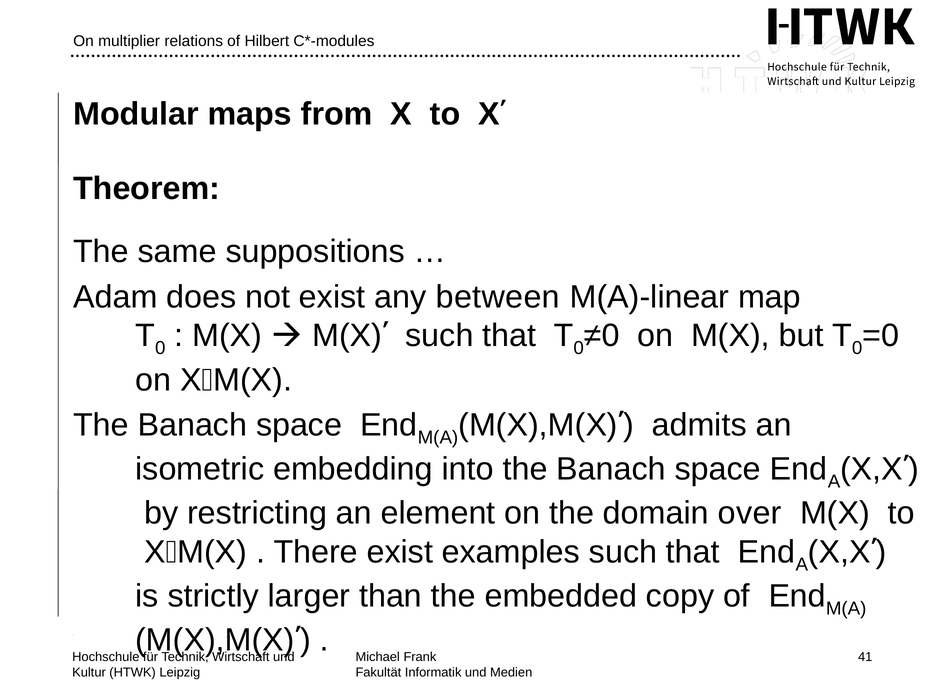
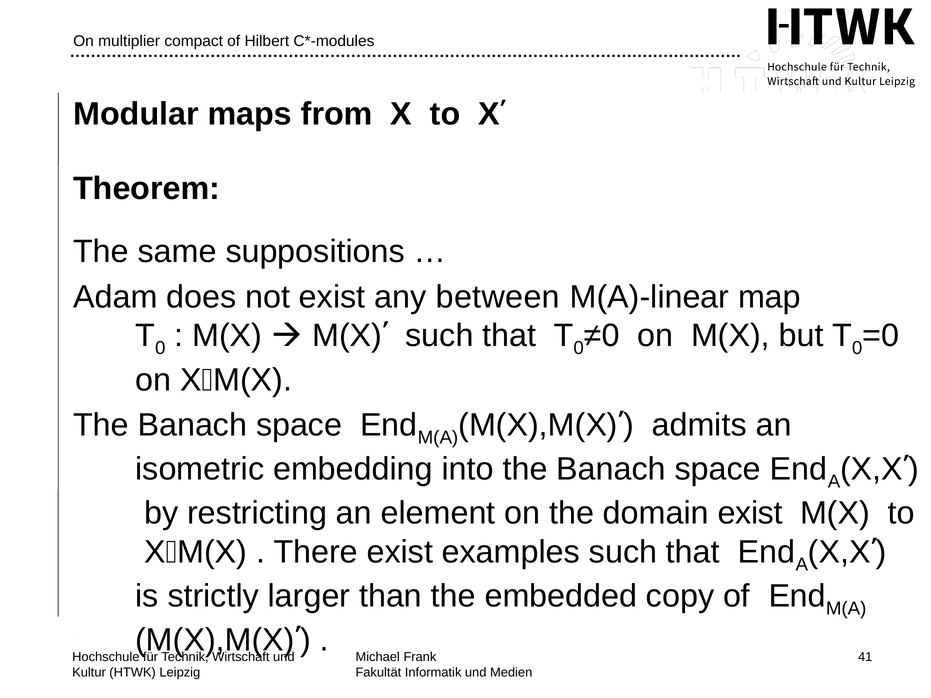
relations: relations -> compact (194, 41)
domain over: over -> exist (750, 513)
